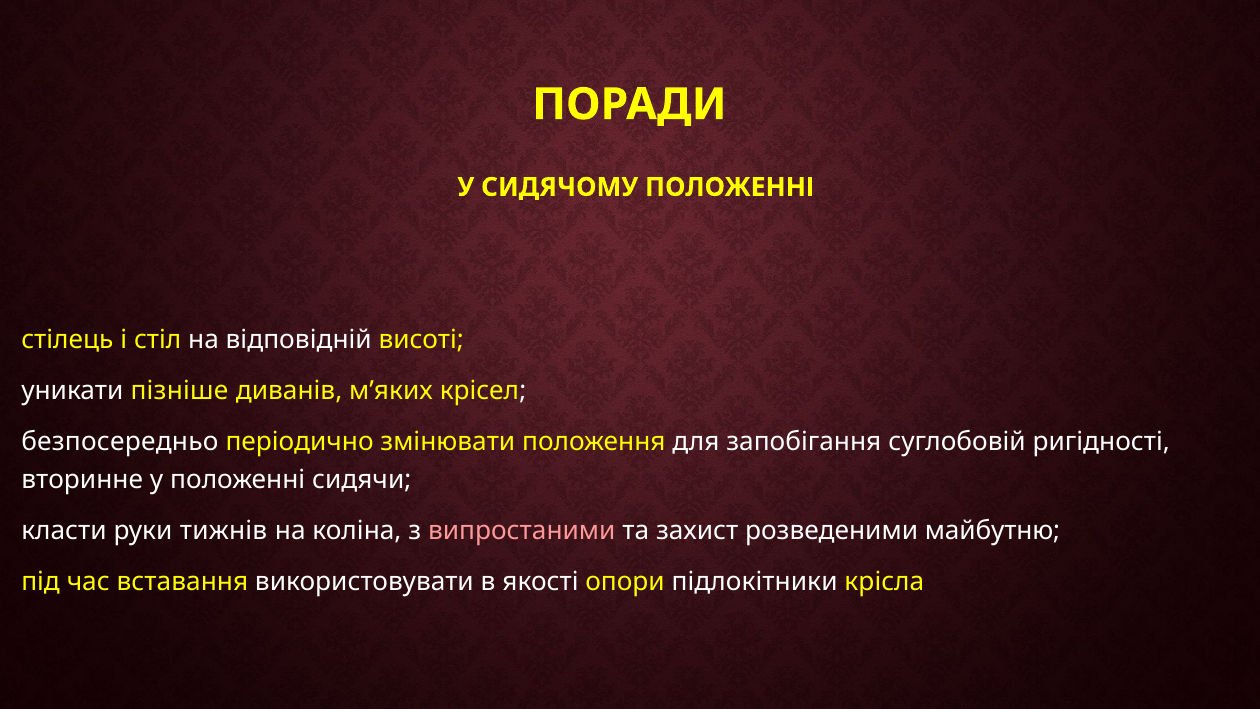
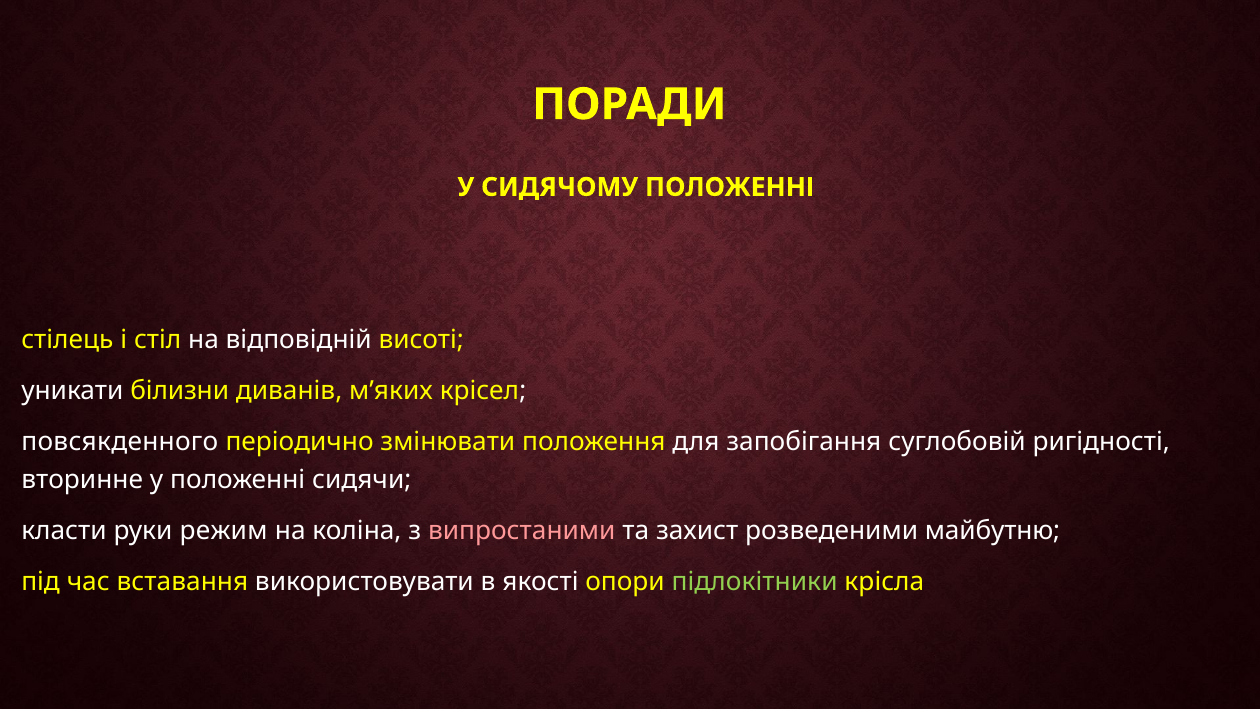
пізніше: пізніше -> білизни (180, 391)
безпосередньо: безпосередньо -> повсякденного (120, 442)
тижнів: тижнів -> режим (224, 531)
підлокітники colour: white -> light green (755, 582)
